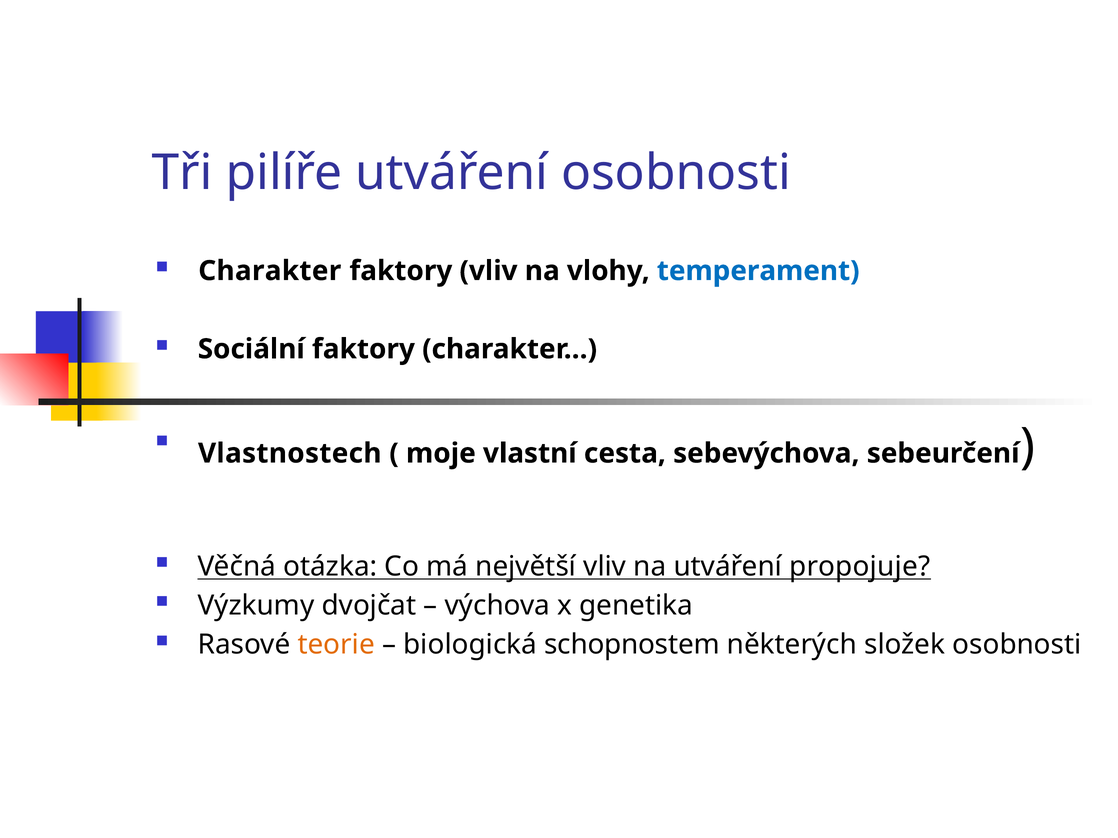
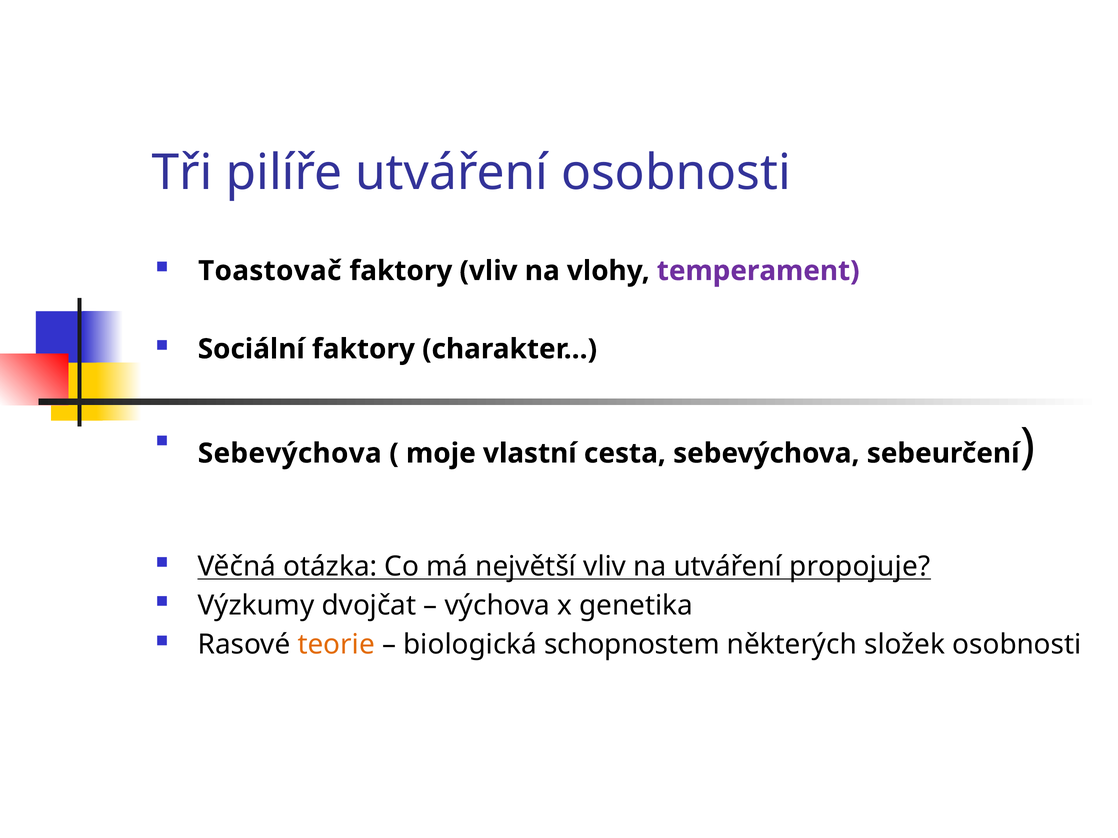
Charakter: Charakter -> Toastovač (270, 271)
temperament colour: blue -> purple (758, 271)
Vlastnostech: Vlastnostech -> Sebevýchova (290, 454)
